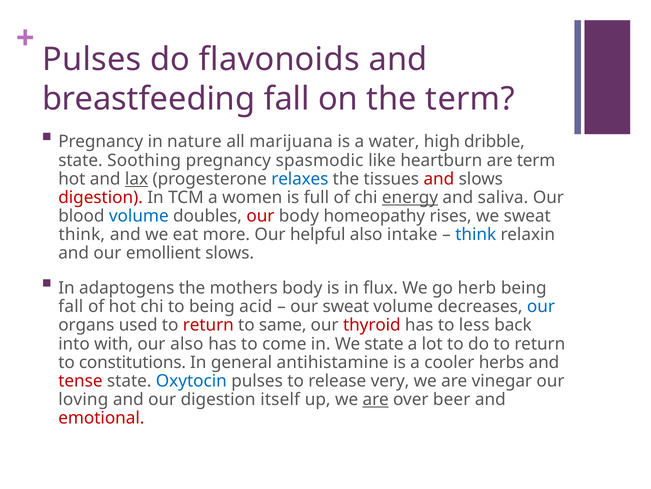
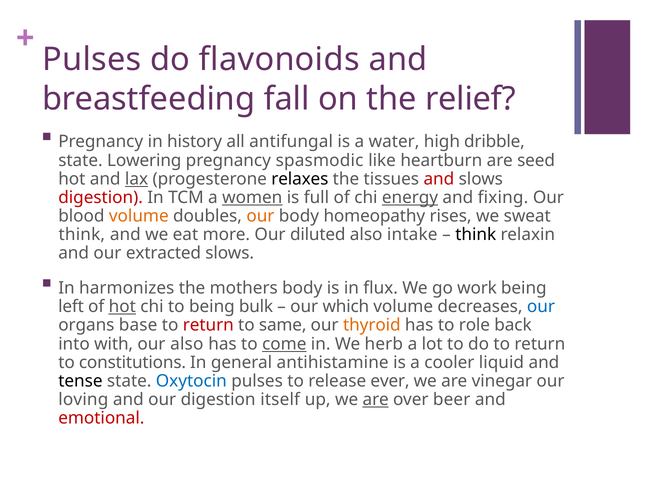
the term: term -> relief (470, 99)
nature: nature -> history (195, 142)
marijuana: marijuana -> antifungal (291, 142)
Soothing: Soothing -> Lowering (144, 160)
are term: term -> seed (536, 160)
relaxes colour: blue -> black (300, 179)
women underline: none -> present (252, 197)
saliva: saliva -> fixing (503, 197)
volume colour: blue -> orange (139, 216)
our colour: red -> orange (260, 216)
helpful: helpful -> diluted (318, 234)
think colour: blue -> black (476, 234)
emollient: emollient -> extracted (163, 253)
adaptogens: adaptogens -> harmonizes (127, 288)
herb: herb -> work (477, 288)
fall: fall -> left (71, 306)
hot underline: none -> present (122, 306)
acid: acid -> bulk (256, 306)
our sweat: sweat -> which (346, 306)
used: used -> base (138, 325)
thyroid colour: red -> orange (372, 325)
less: less -> role (474, 325)
come underline: none -> present (284, 343)
We state: state -> herb (384, 343)
herbs: herbs -> liquid (501, 362)
tense colour: red -> black (80, 380)
very: very -> ever (390, 380)
